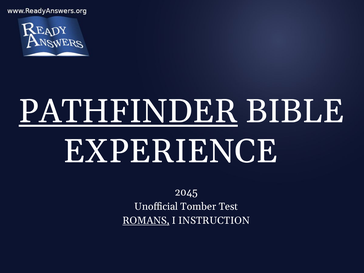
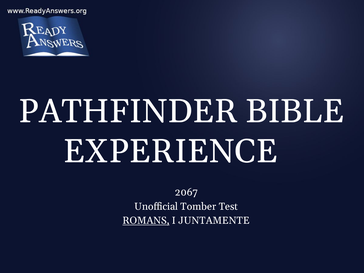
PATHFINDER underline: present -> none (128, 111)
2045: 2045 -> 2067 (186, 192)
INSTRUCTION: INSTRUCTION -> JUNTAMENTE (214, 221)
